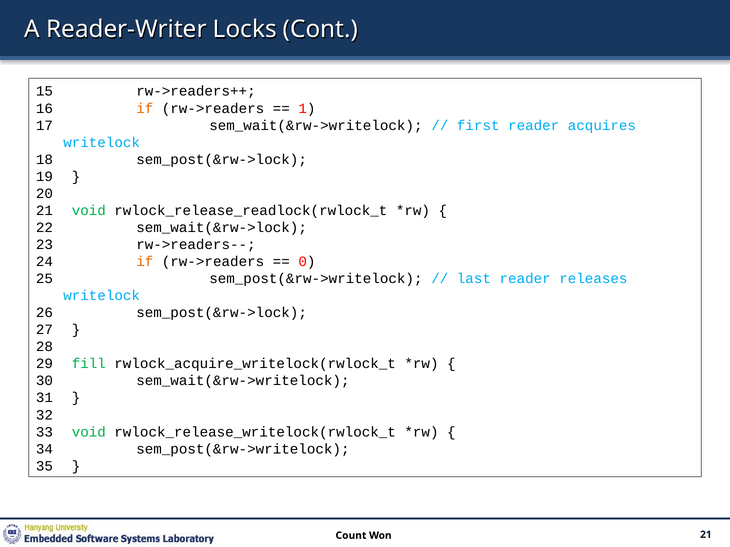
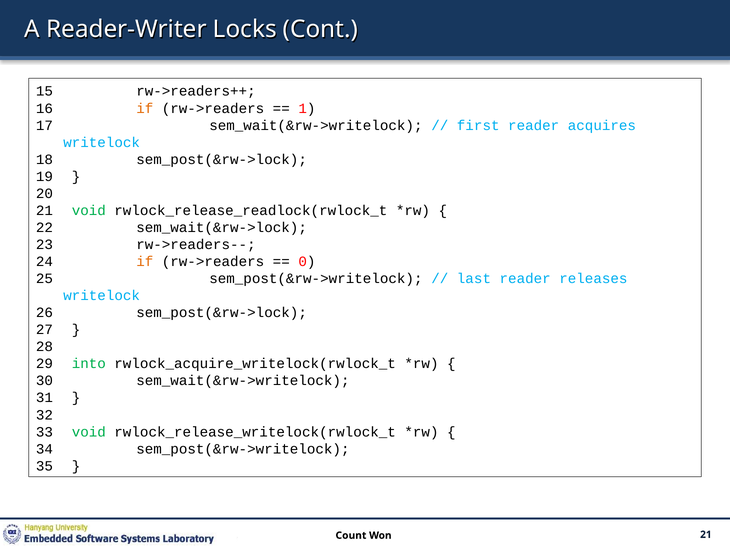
fill: fill -> into (89, 364)
